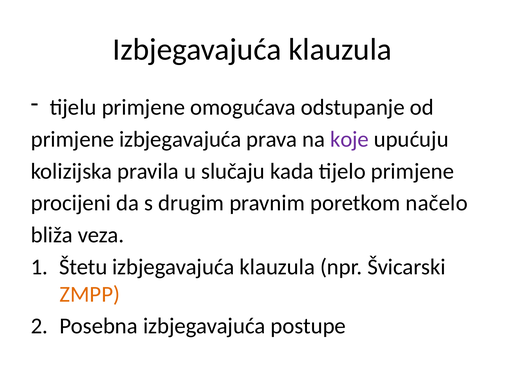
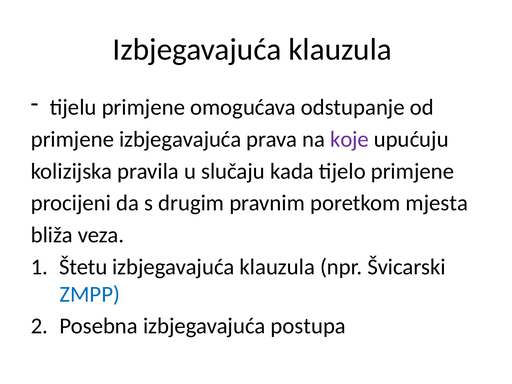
načelo: načelo -> mjesta (437, 203)
ZMPP colour: orange -> blue (90, 294)
postupe: postupe -> postupa (308, 326)
